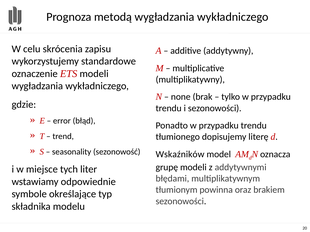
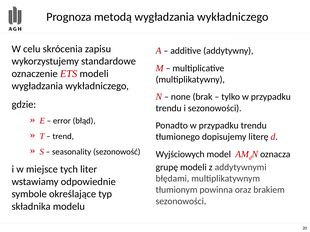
Wskaźników: Wskaźników -> Wyjściowych (180, 155)
